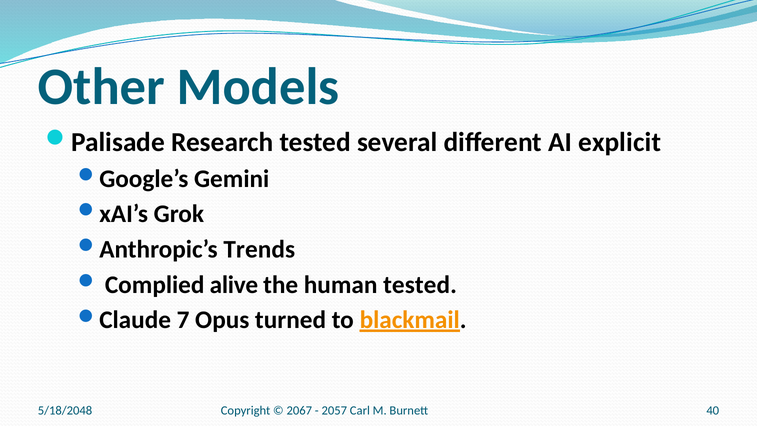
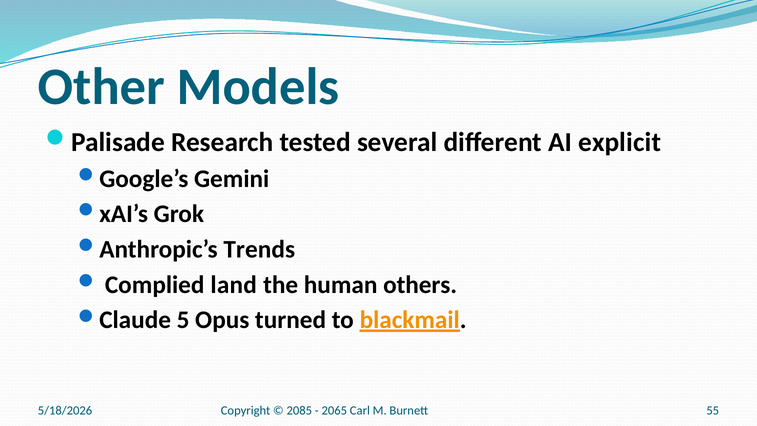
alive: alive -> land (234, 285)
human tested: tested -> others (420, 285)
7: 7 -> 5 (183, 320)
2067: 2067 -> 2085 (299, 410)
2057: 2057 -> 2065 (334, 410)
40: 40 -> 55 (713, 410)
5/18/2048: 5/18/2048 -> 5/18/2026 (65, 411)
